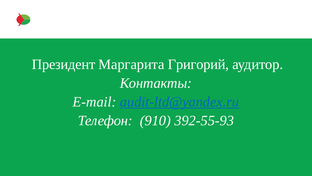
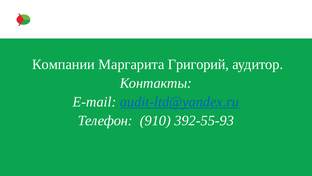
Президент: Президент -> Компании (64, 64)
